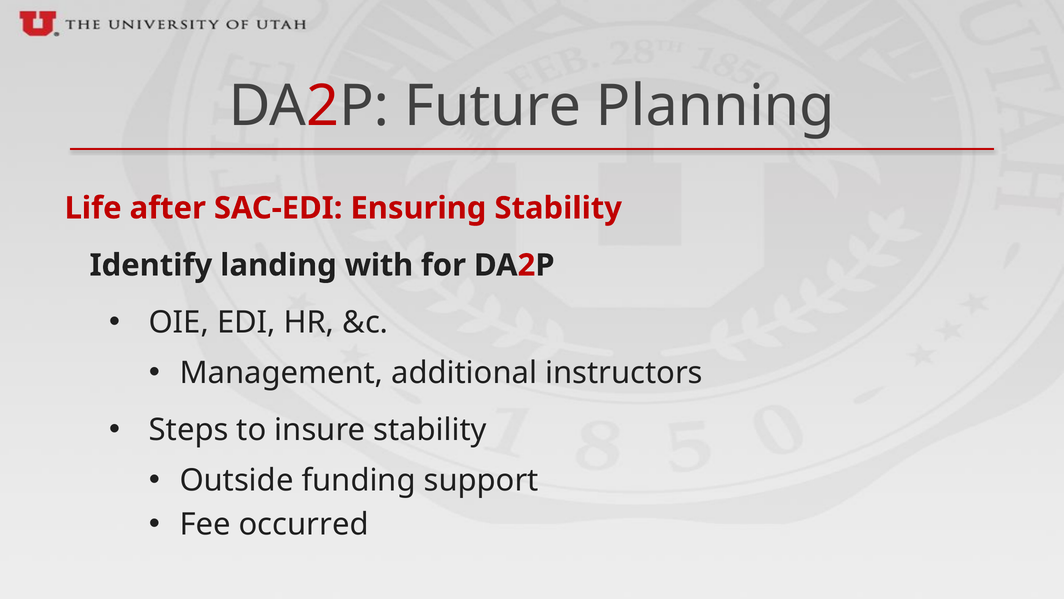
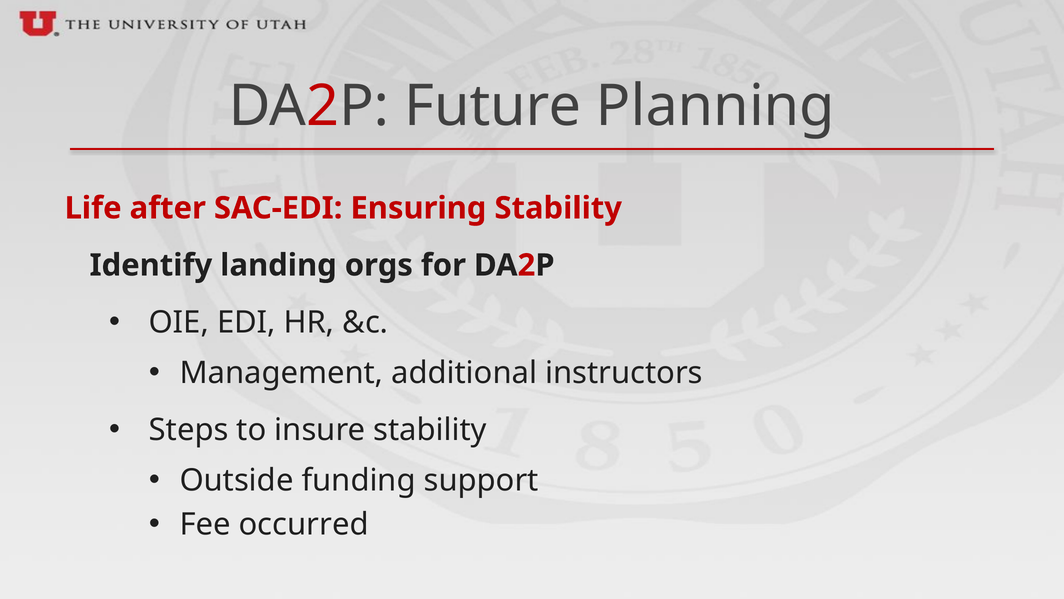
with: with -> orgs (379, 265)
